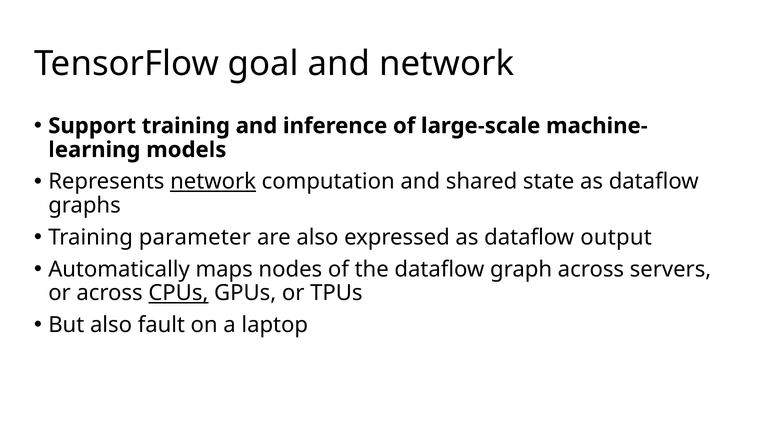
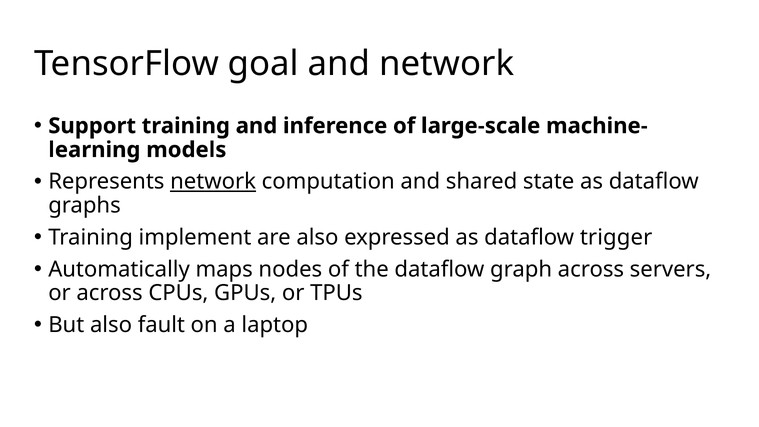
parameter: parameter -> implement (195, 237)
output: output -> trigger (616, 237)
CPUs underline: present -> none (178, 293)
